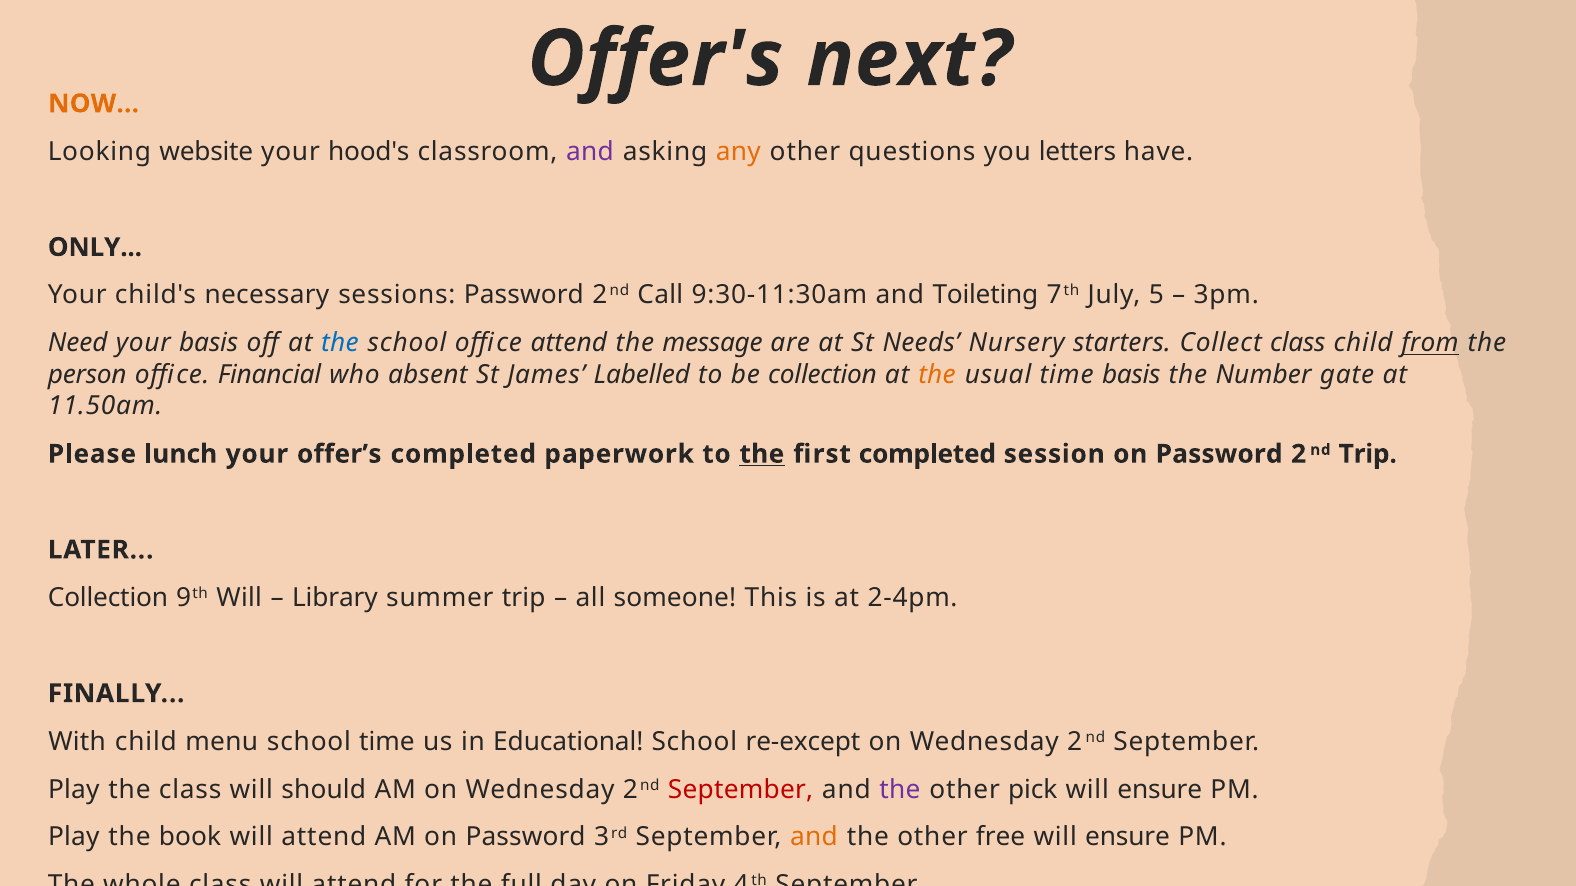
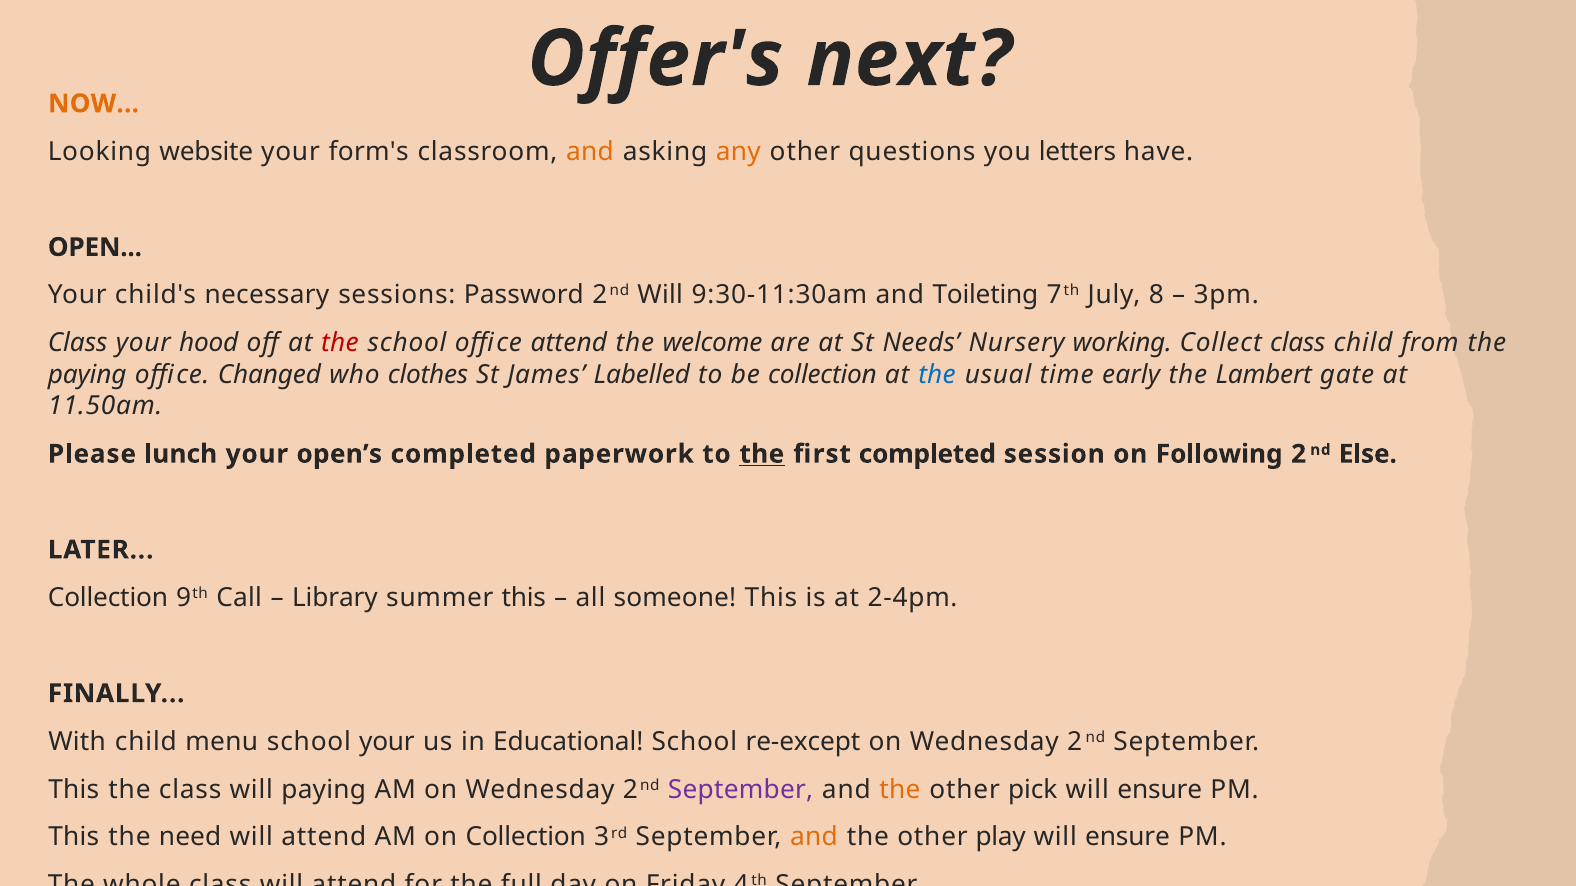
hood's: hood's -> form's (369, 152)
and colour: purple -> orange (590, 152)
ONLY: ONLY -> OPEN (95, 247)
2nd Call: Call -> Will (660, 295)
5: 5 -> 8 (1156, 295)
Need: Need -> Class (78, 343)
your basis: basis -> hood (209, 343)
the colour: blue -> red (340, 343)
message: message -> welcome (713, 343)
starters: starters -> working (1122, 343)
from underline: present -> none (1430, 343)
person: person -> paying (87, 375)
Financial: Financial -> Changed (269, 375)
absent: absent -> clothes (428, 375)
the colour: orange -> blue (937, 375)
time basis: basis -> early (1131, 375)
Number: Number -> Lambert (1264, 375)
offer’s: offer’s -> open’s (339, 454)
session on Password: Password -> Following (1219, 454)
2nd Trip: Trip -> Else (1368, 454)
9th Will: Will -> Call (239, 598)
summer trip: trip -> this (524, 598)
school time: time -> your (387, 742)
Play: Play -> This (74, 790)
will should: should -> paying (324, 790)
September colour: red -> purple (741, 790)
the colour: purple -> orange (900, 790)
Play: Play -> This (74, 838)
book: book -> need (190, 838)
AM on Password: Password -> Collection (526, 838)
free: free -> play (1001, 838)
